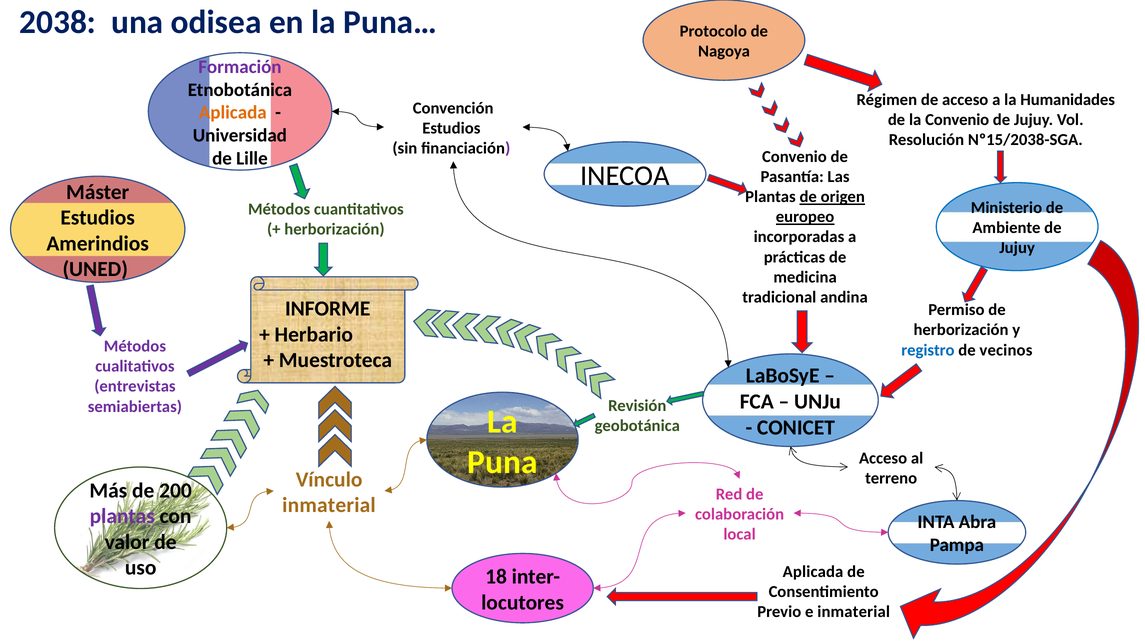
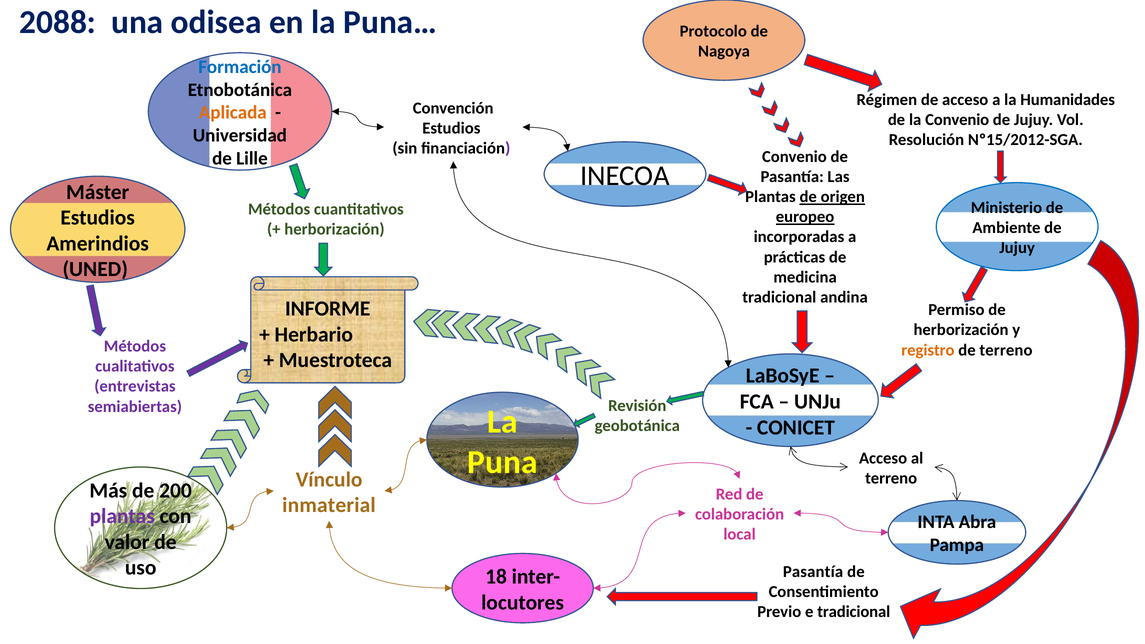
2038: 2038 -> 2088 (58, 22)
Formación colour: purple -> blue (240, 67)
Nº15/2038-SGA: Nº15/2038-SGA -> Nº15/2012-SGA (1025, 140)
registro colour: blue -> orange (928, 350)
de vecinos: vecinos -> terreno (1006, 350)
Aplicada: Aplicada -> Pasantía (813, 572)
e inmaterial: inmaterial -> tradicional (854, 612)
